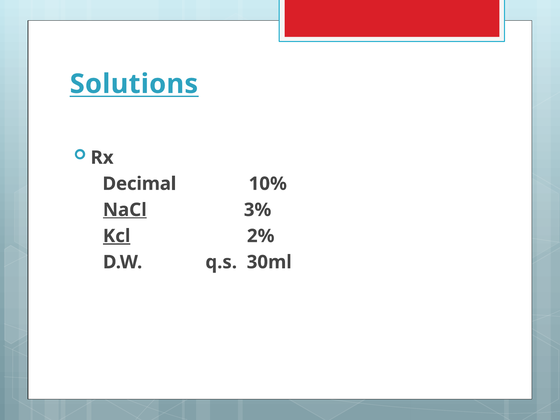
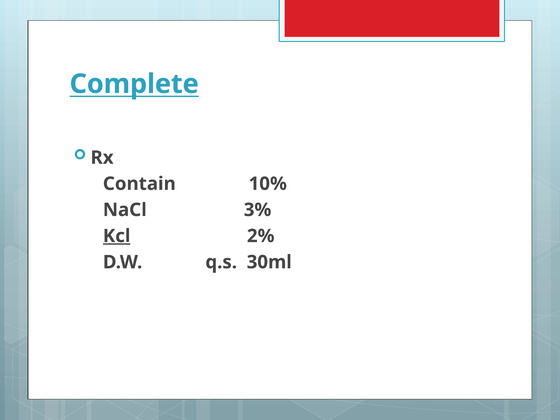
Solutions: Solutions -> Complete (134, 84)
Decimal: Decimal -> Contain (139, 184)
NaCl underline: present -> none (125, 210)
